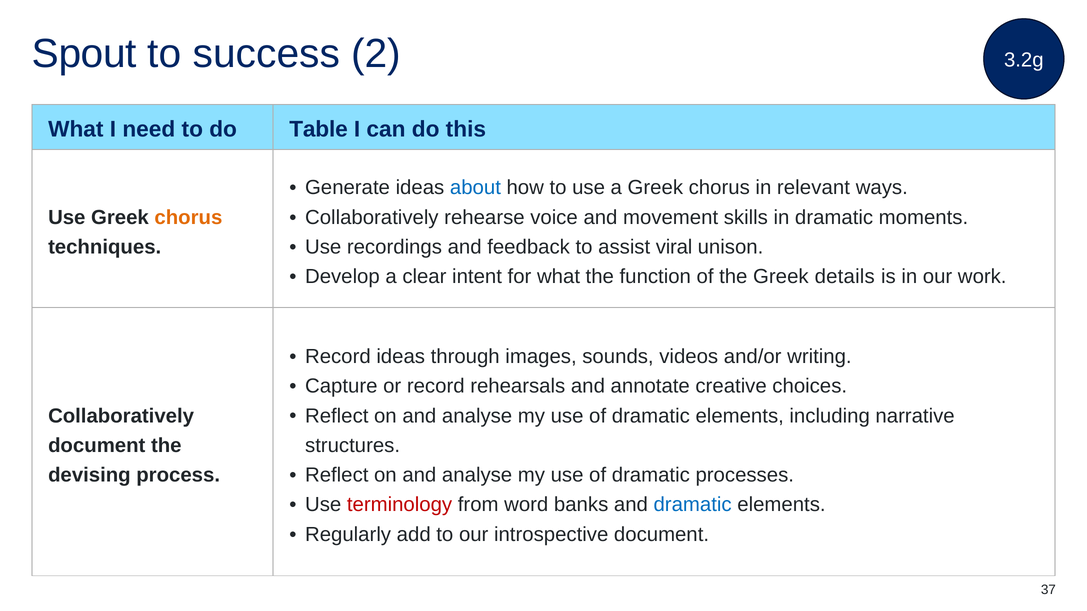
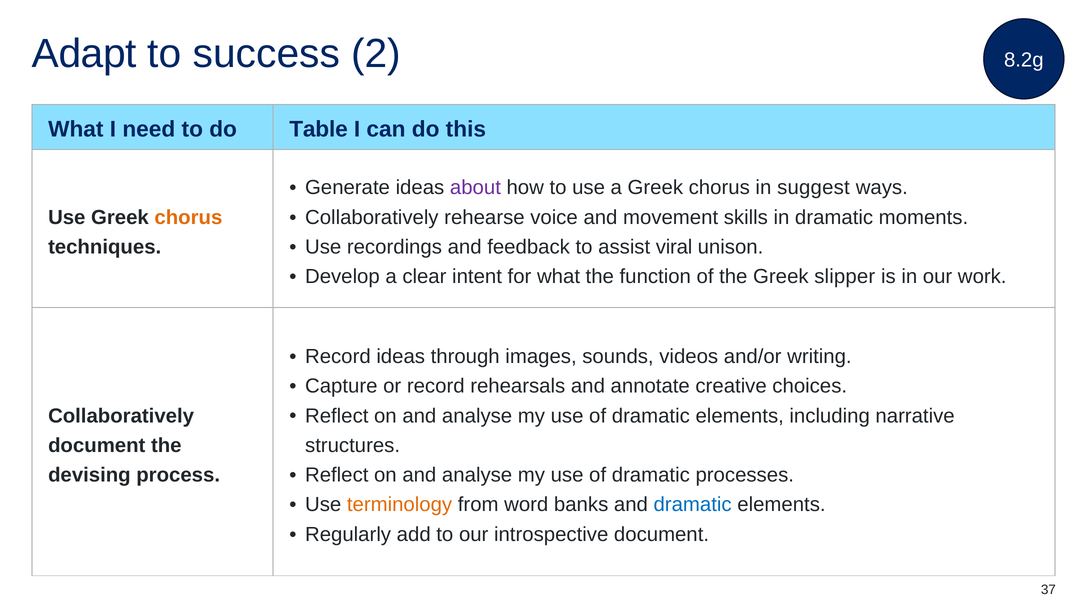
Spout: Spout -> Adapt (84, 54)
3.2g: 3.2g -> 8.2g (1024, 60)
about colour: blue -> purple (475, 188)
relevant: relevant -> suggest (813, 188)
details: details -> slipper (845, 277)
terminology colour: red -> orange (400, 505)
